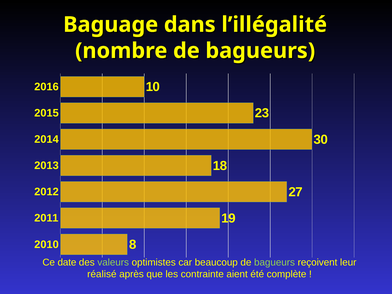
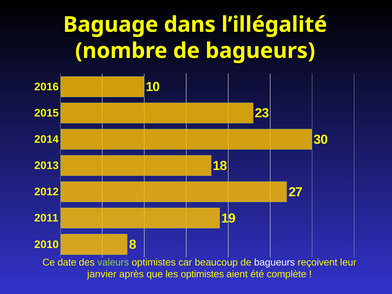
bagueurs colour: light green -> white (275, 262)
réalisé: réalisé -> janvier (102, 274)
les contrainte: contrainte -> optimistes (202, 274)
